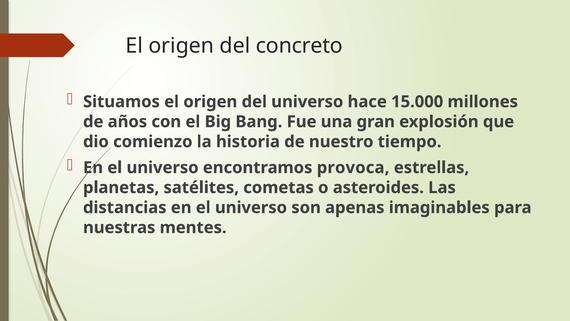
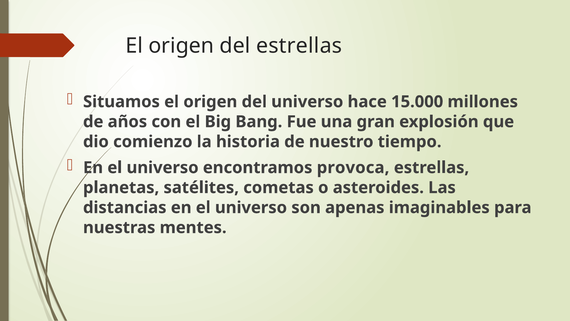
del concreto: concreto -> estrellas (299, 46)
